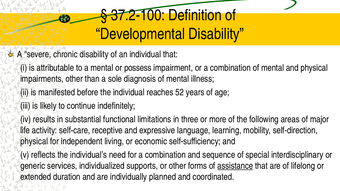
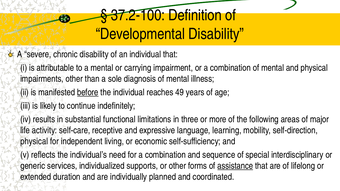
possess: possess -> carrying (138, 68)
before underline: none -> present (88, 92)
52: 52 -> 49 (180, 92)
